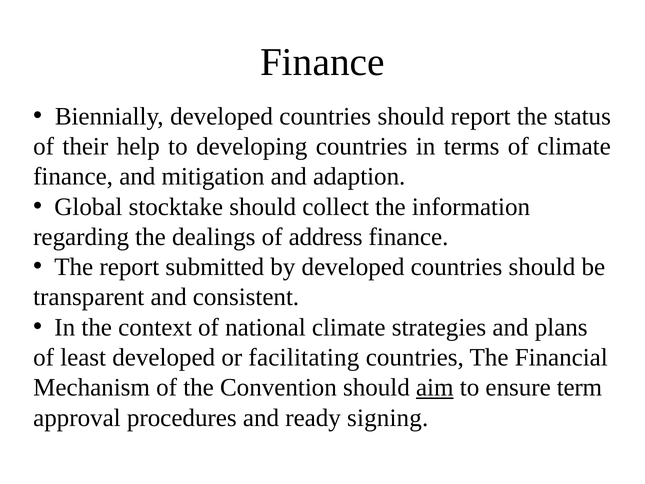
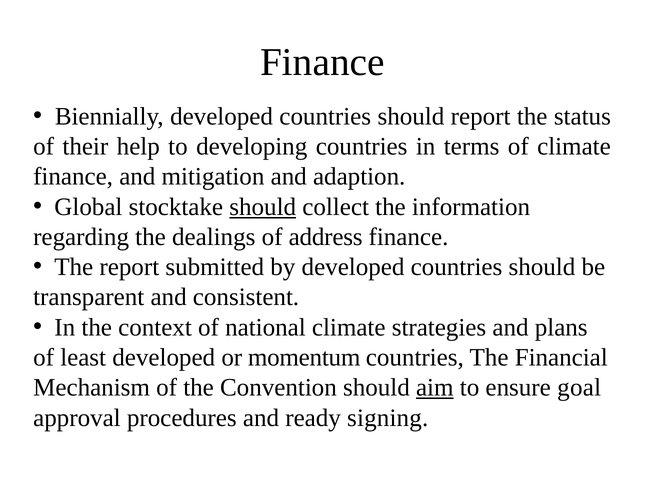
should underline: none -> present (263, 207)
facilitating: facilitating -> momentum (304, 357)
term: term -> goal (579, 387)
